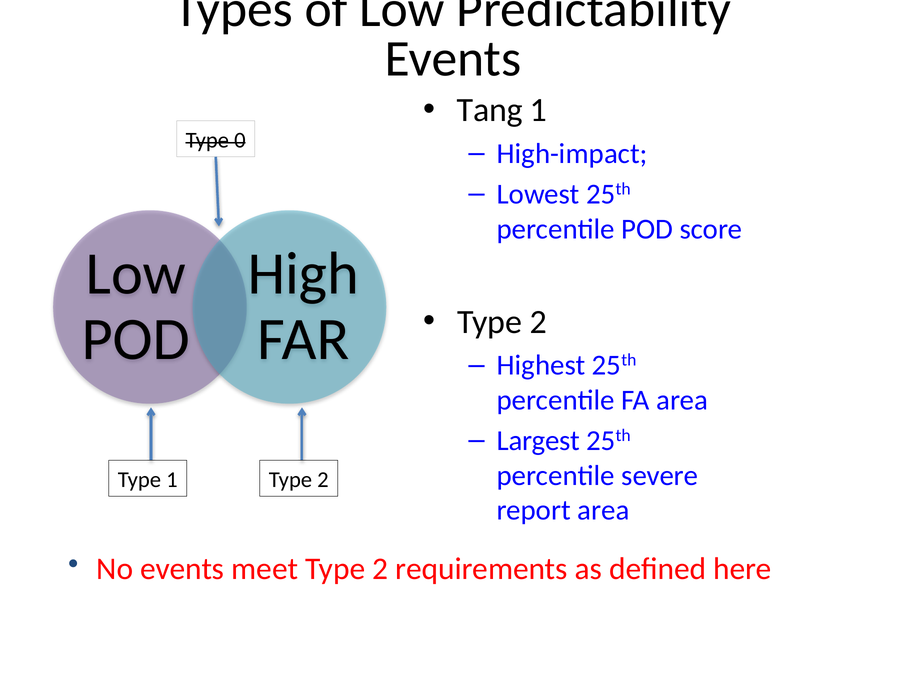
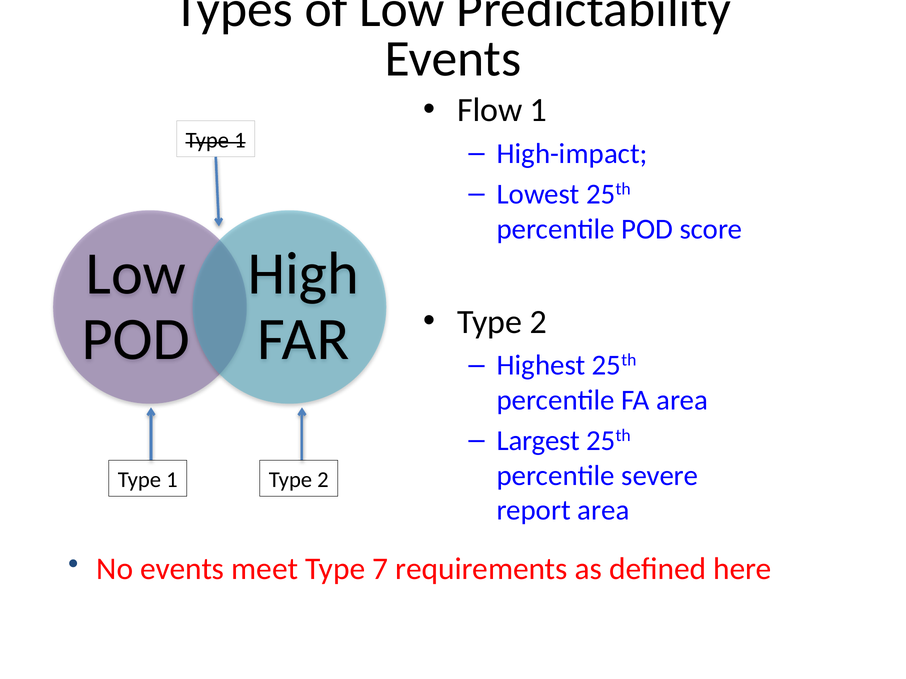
Tang: Tang -> Flow (490, 110)
0: 0 -> 1 (240, 140)
meet Type 2: 2 -> 7 (380, 569)
